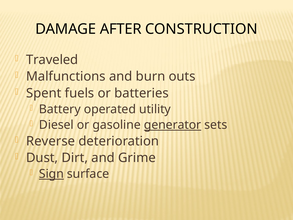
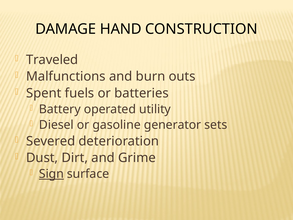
AFTER: AFTER -> HAND (121, 29)
generator underline: present -> none (173, 125)
Reverse: Reverse -> Severed (51, 141)
